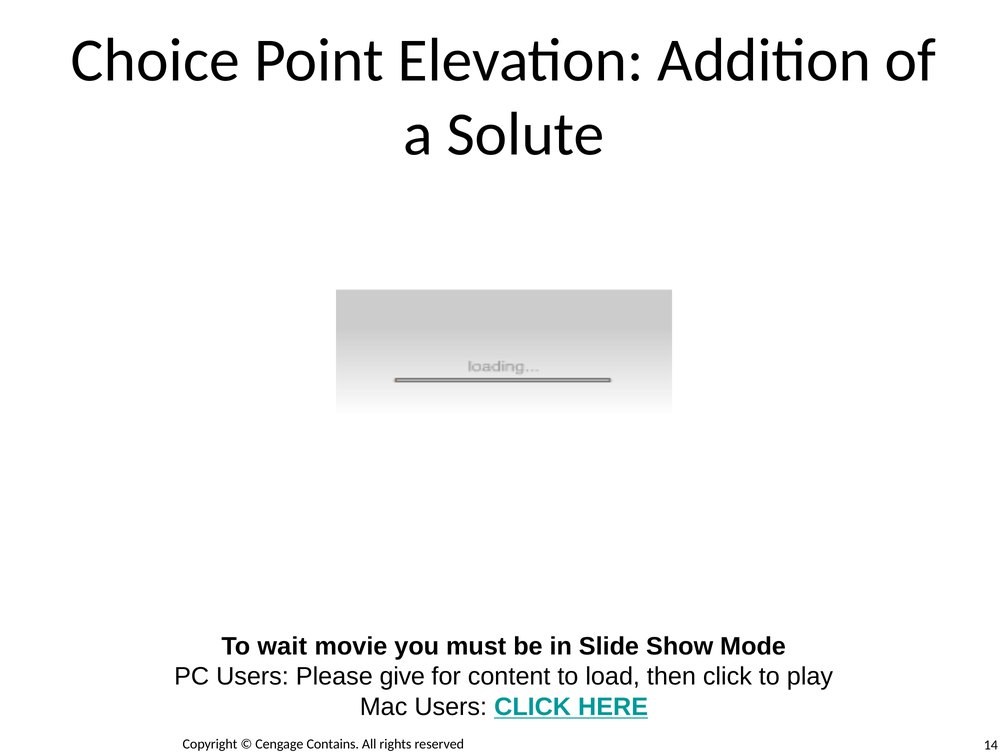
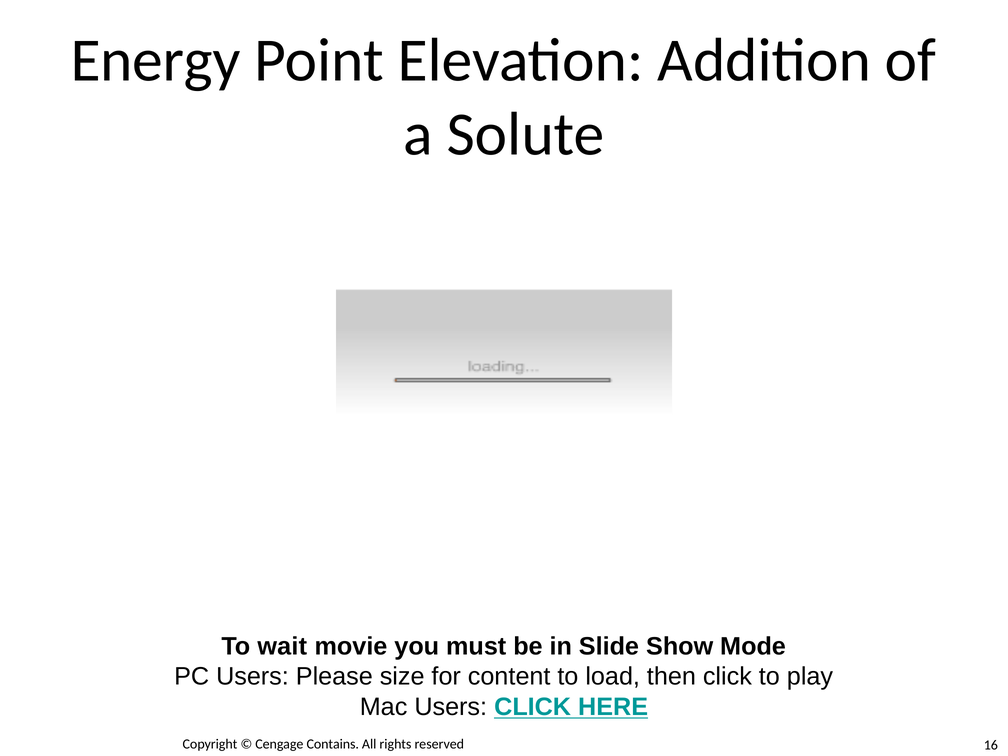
Choice: Choice -> Energy (155, 61)
give: give -> size (402, 677)
14: 14 -> 16 (991, 745)
